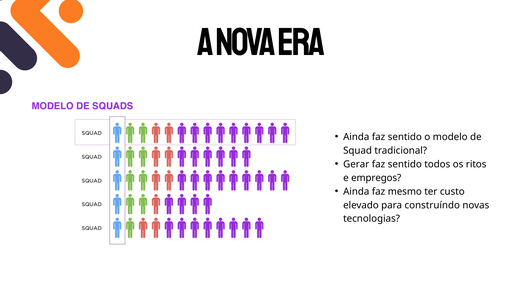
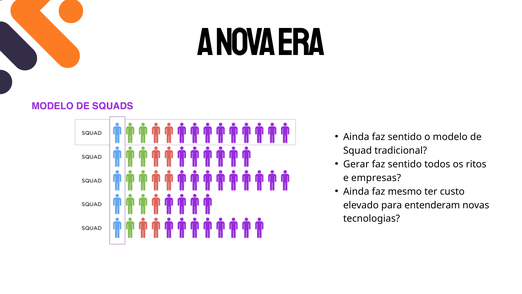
empregos: empregos -> empresas (376, 178)
construíndo: construíndo -> entenderam (432, 205)
